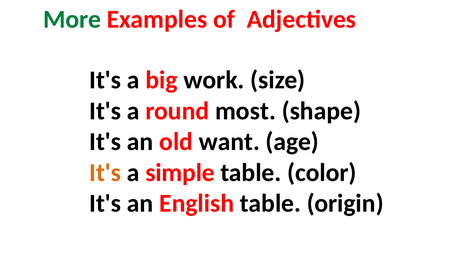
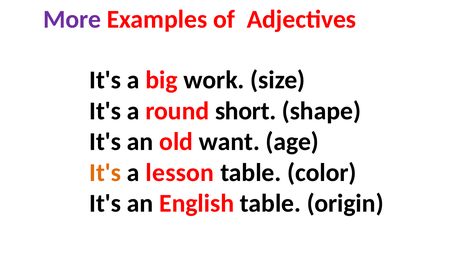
More colour: green -> purple (72, 20)
most: most -> short (246, 111)
simple: simple -> lesson (180, 173)
